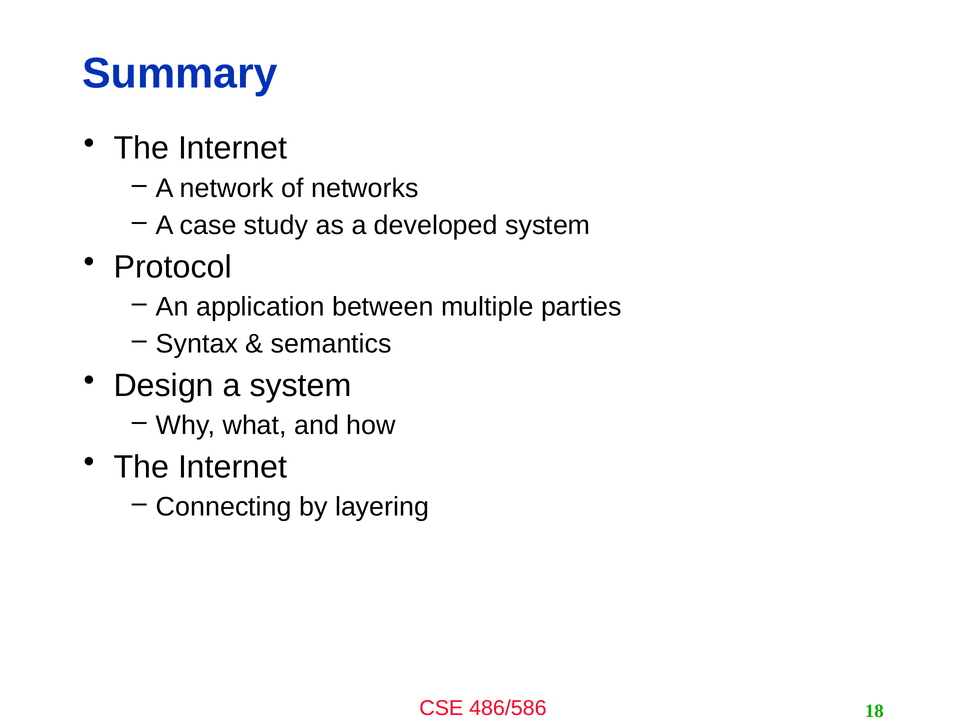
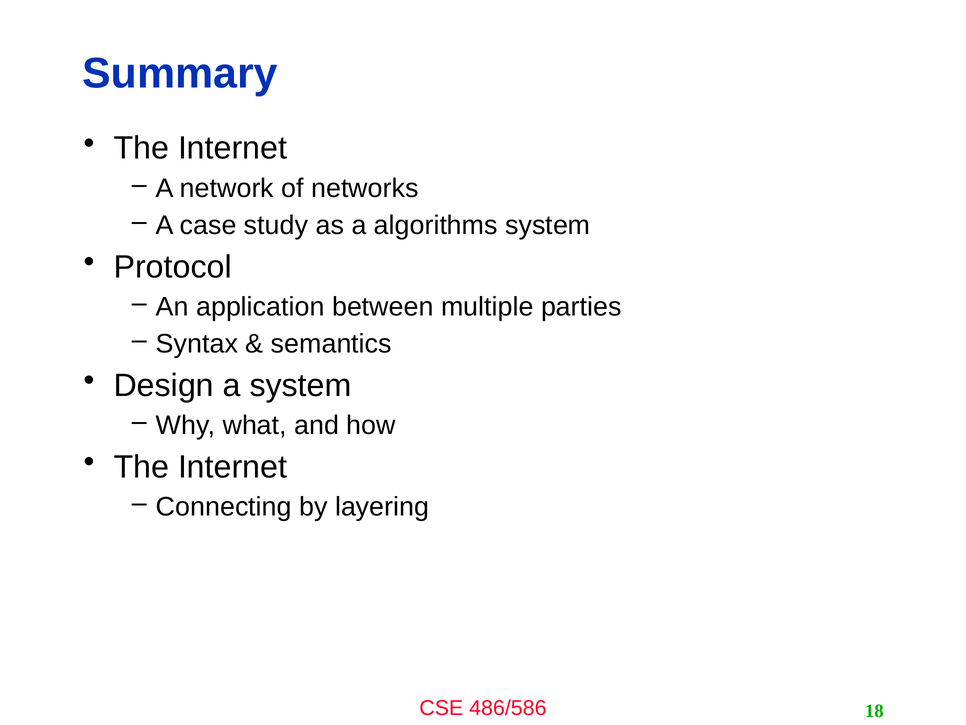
developed: developed -> algorithms (436, 225)
